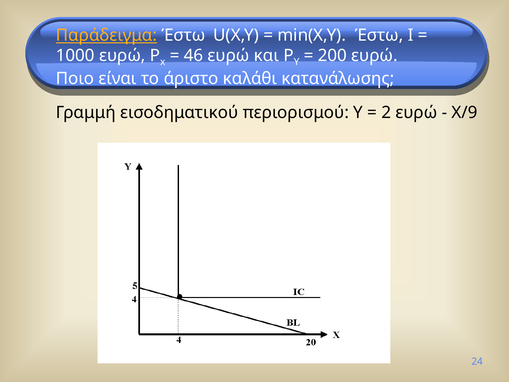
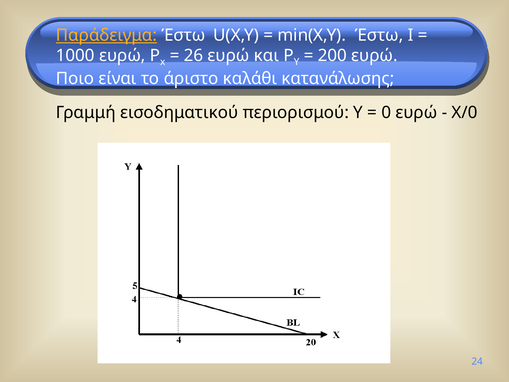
46: 46 -> 26 (193, 55)
2: 2 -> 0 (386, 113)
X/9: X/9 -> X/0 (465, 113)
